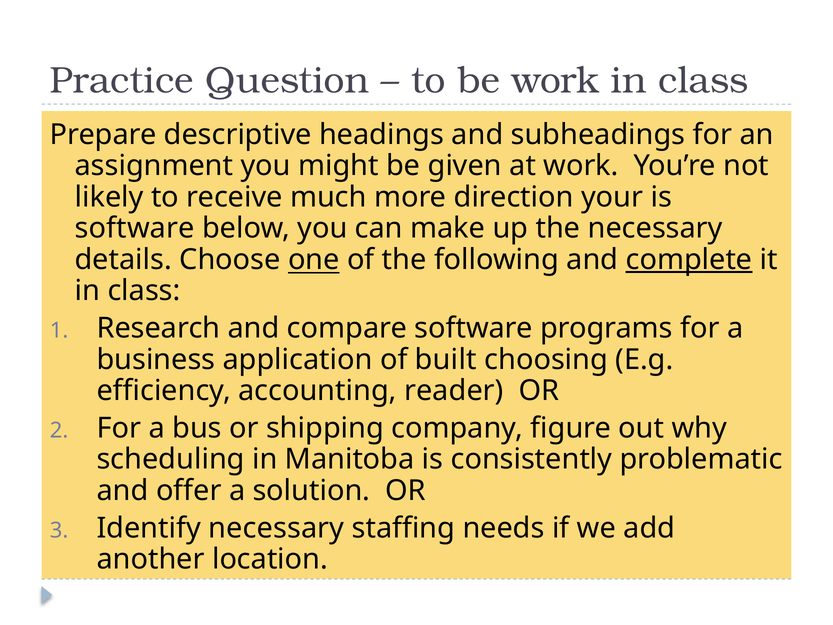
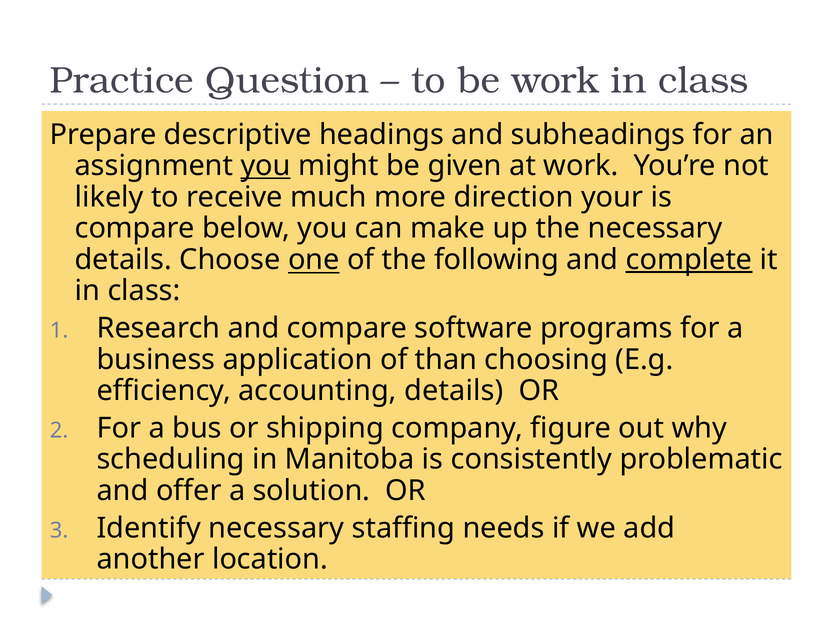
you underline: none -> present (266, 166)
software: software -> compare (135, 228)
built: built -> than (446, 359)
accounting reader: reader -> details (454, 391)
